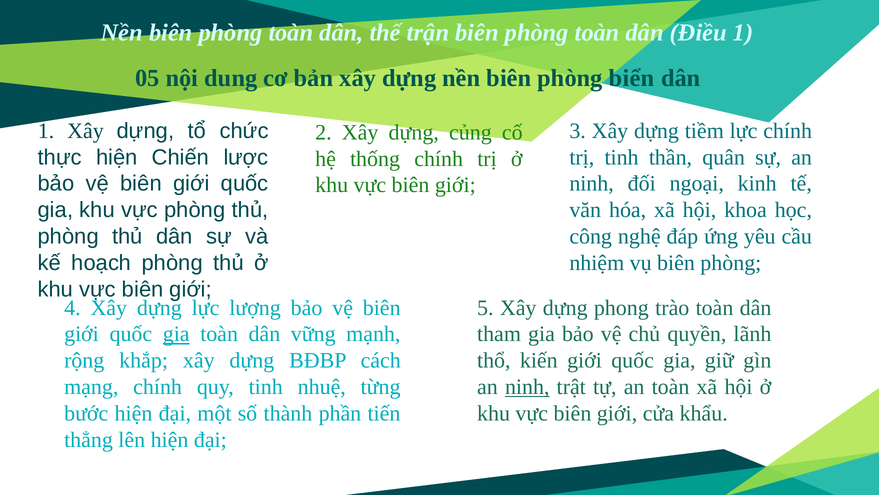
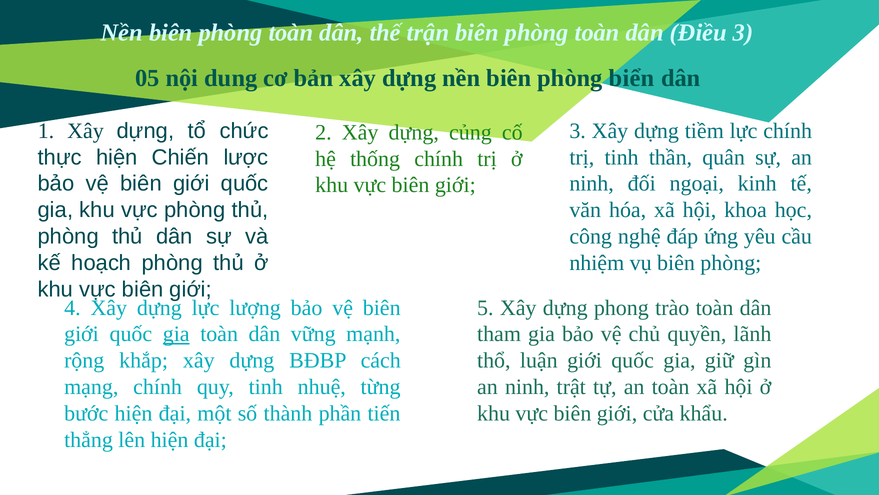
Điều 1: 1 -> 3 (743, 33)
kiến: kiến -> luận (539, 360)
ninh underline: present -> none (527, 387)
